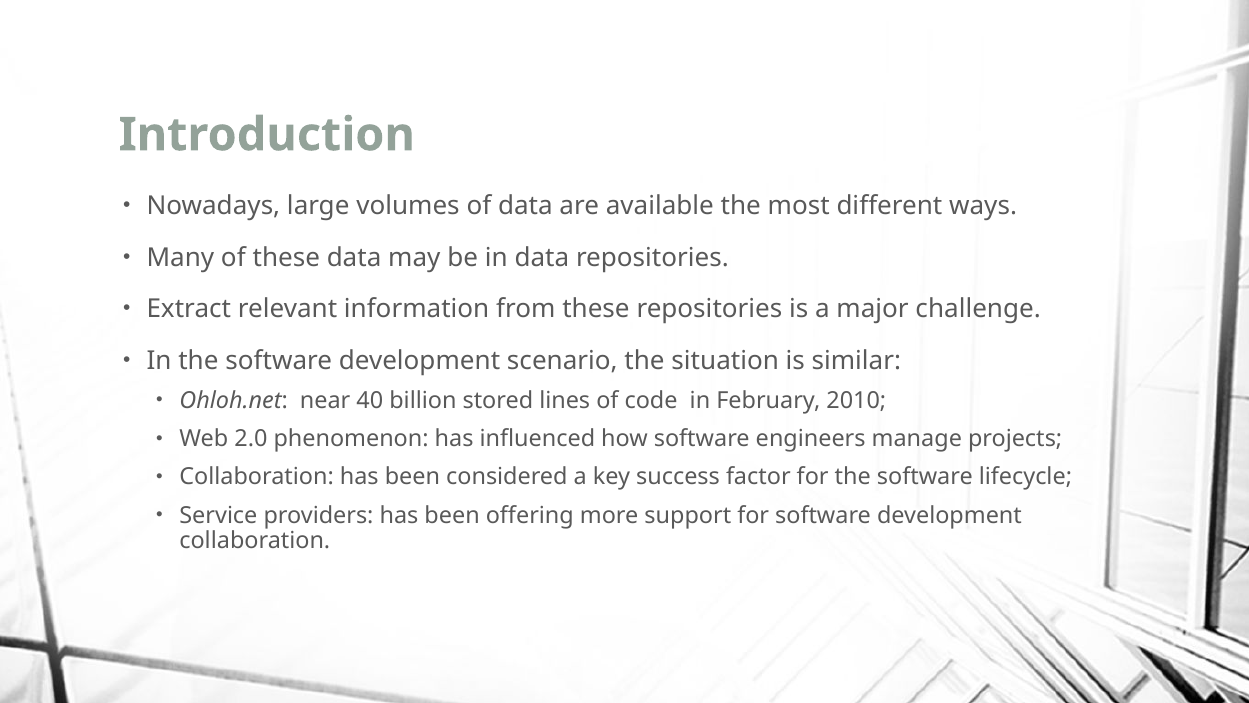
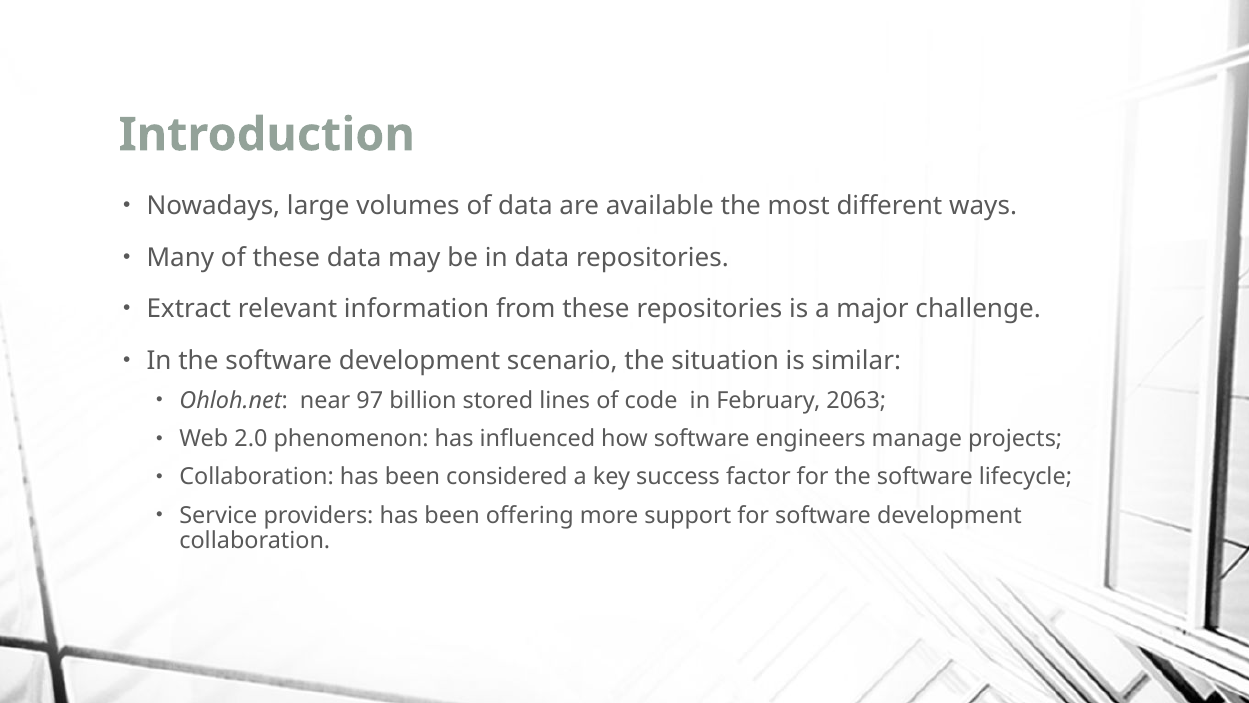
40: 40 -> 97 (370, 400)
2010: 2010 -> 2063 (856, 400)
